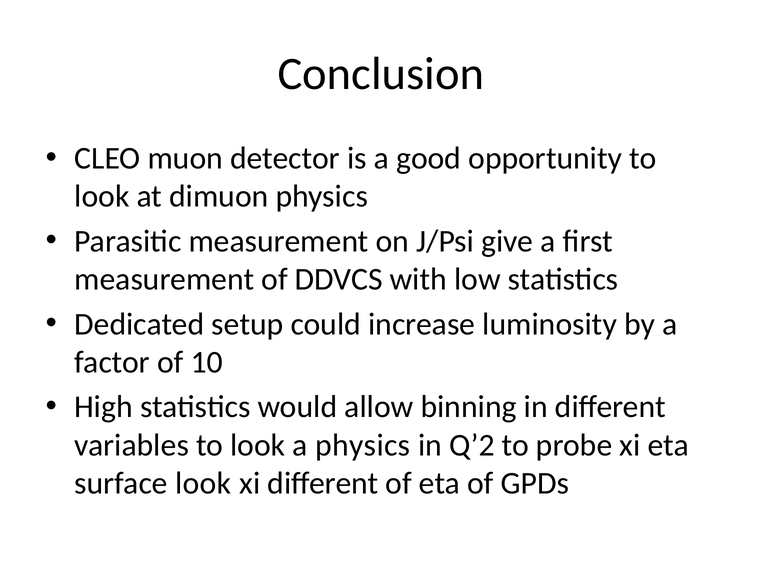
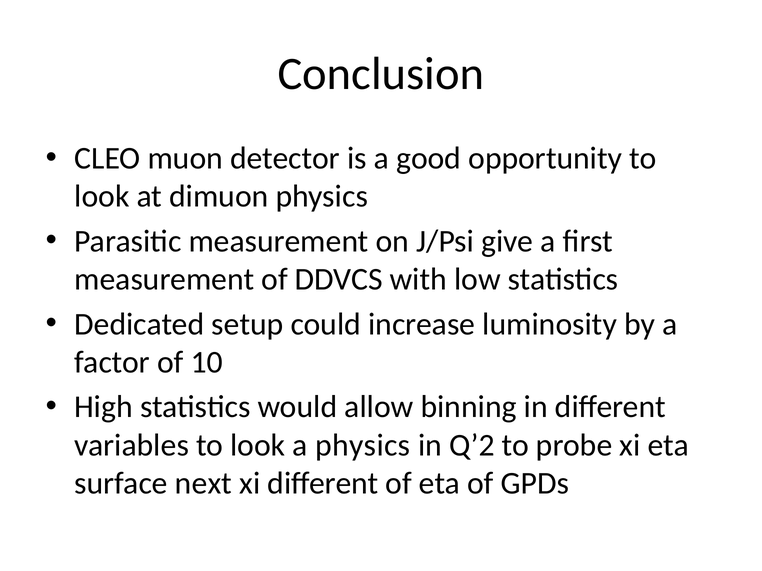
surface look: look -> next (203, 484)
